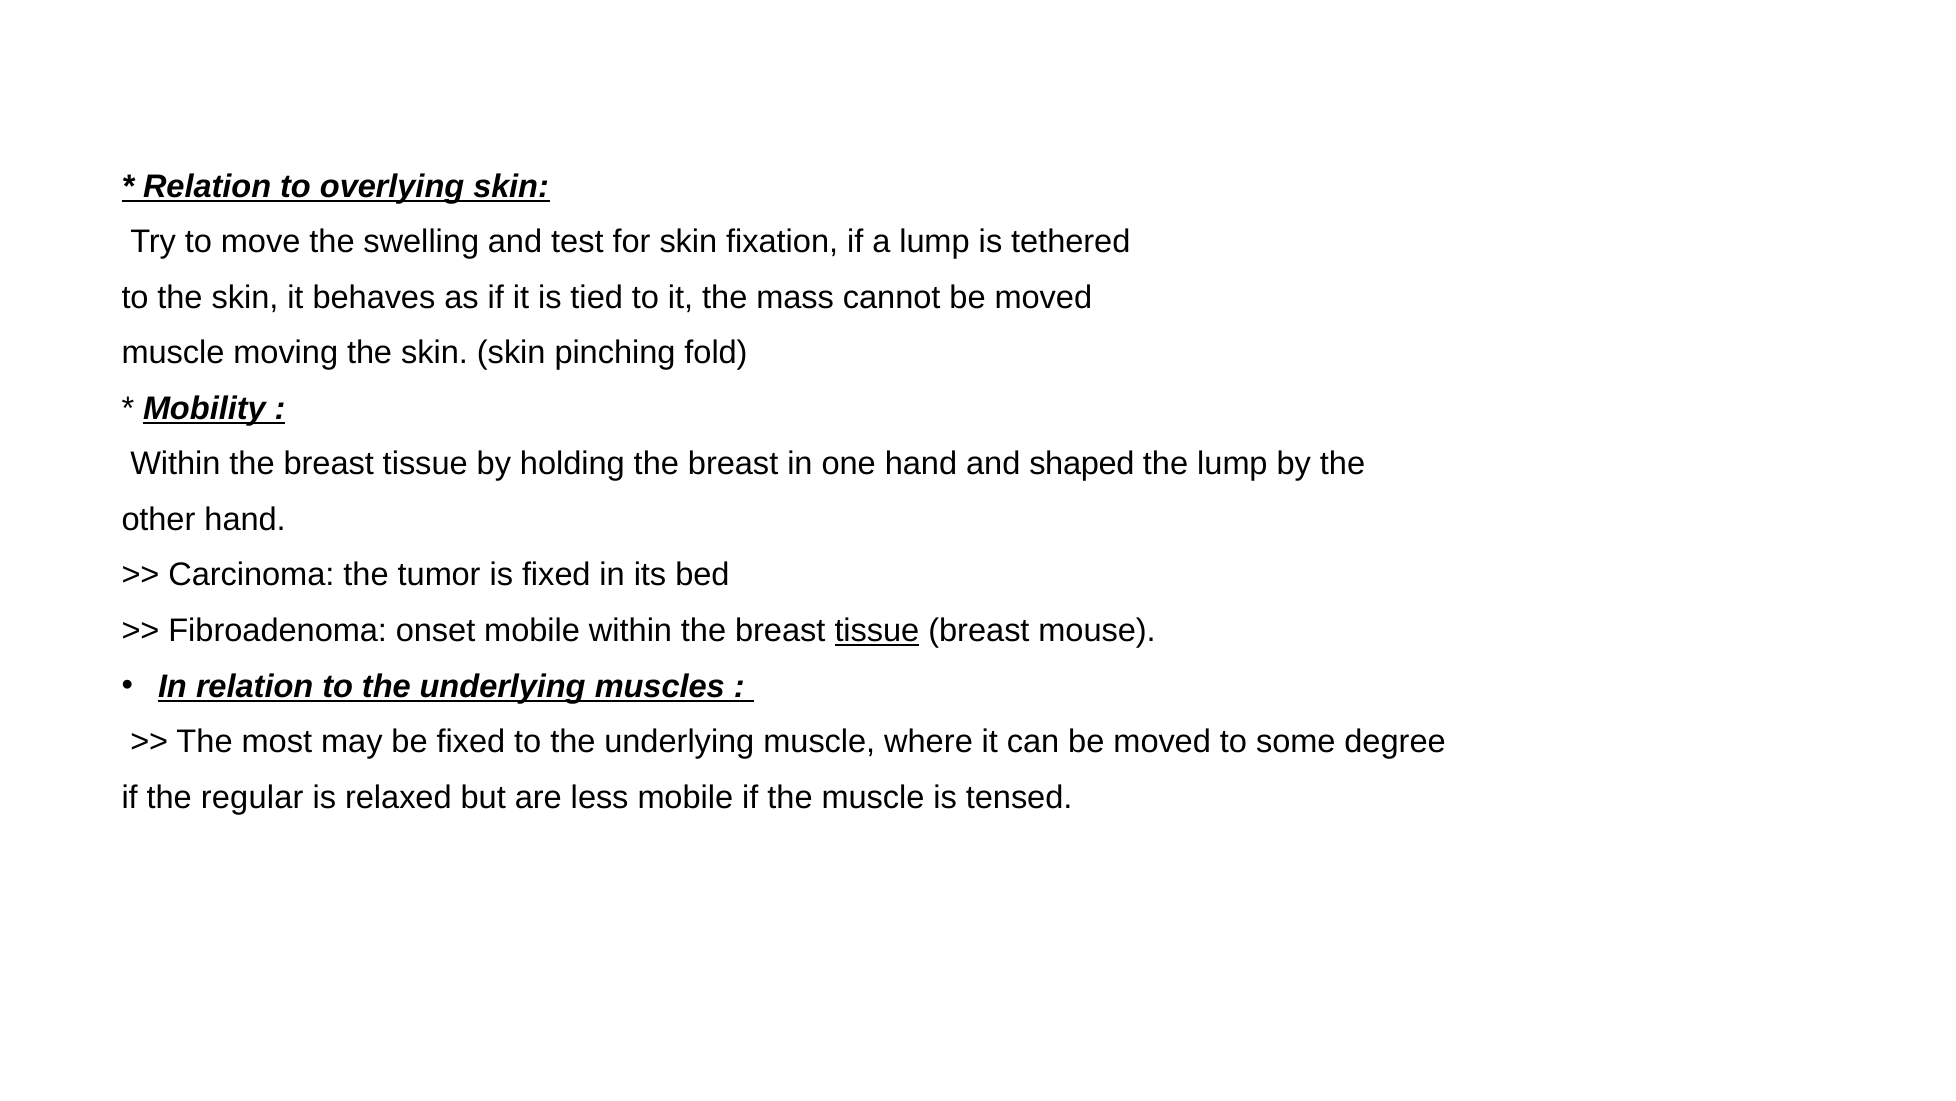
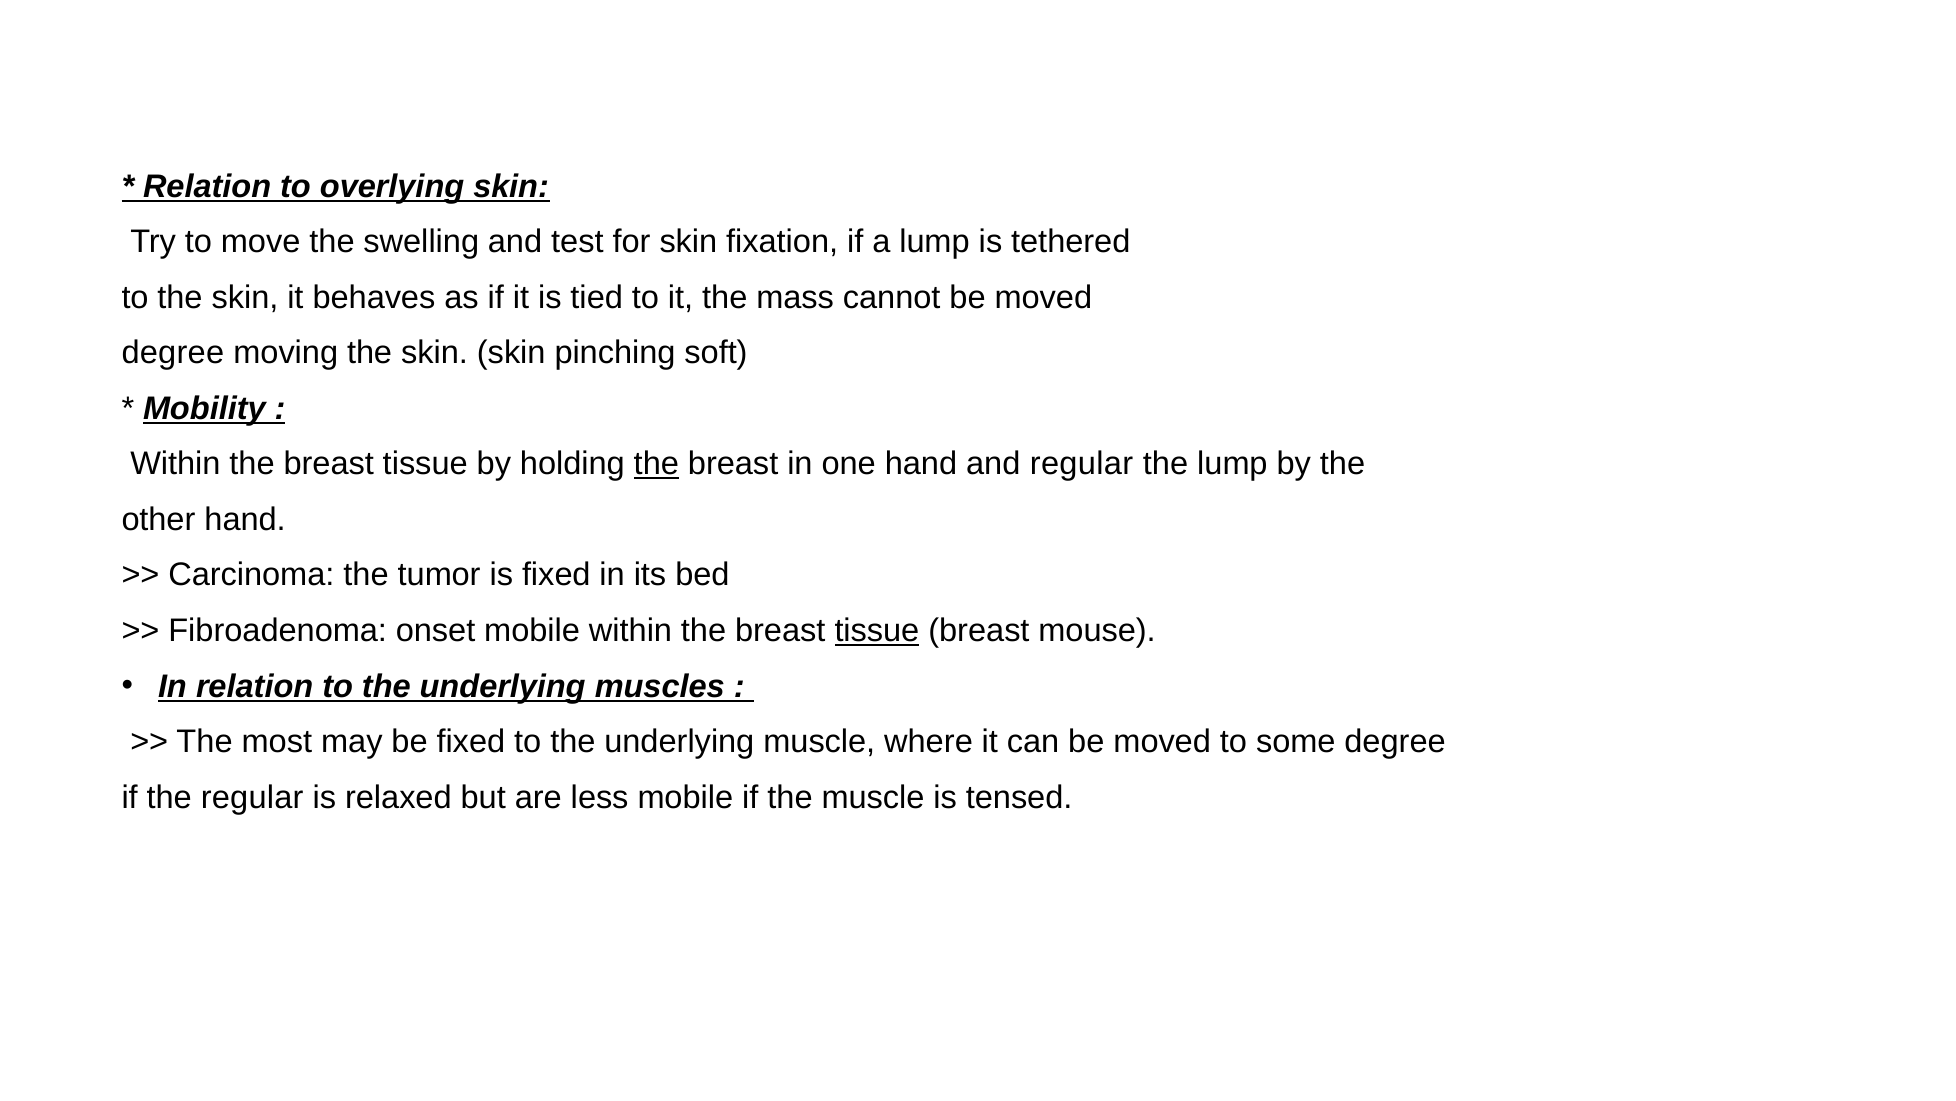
muscle: muscle -> degree (173, 353)
fold: fold -> soft (716, 353)
the underline: none -> present (656, 464)
and shaped: shaped -> regular (1082, 464)
